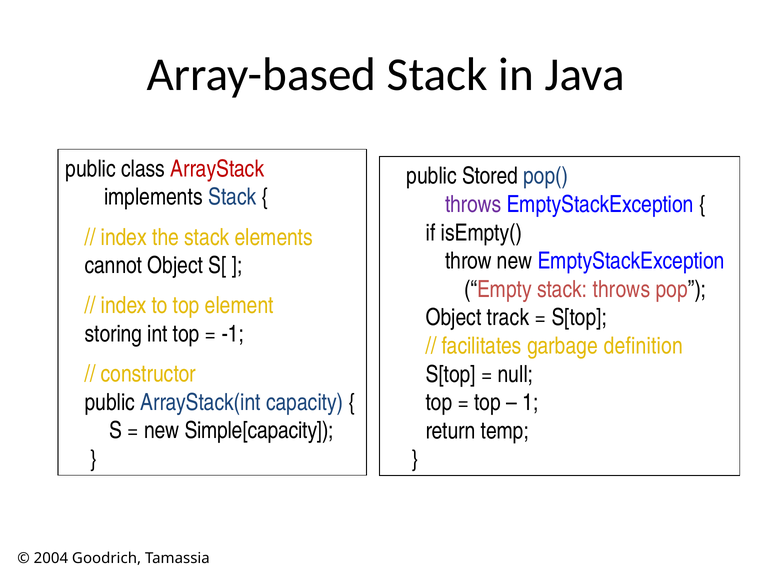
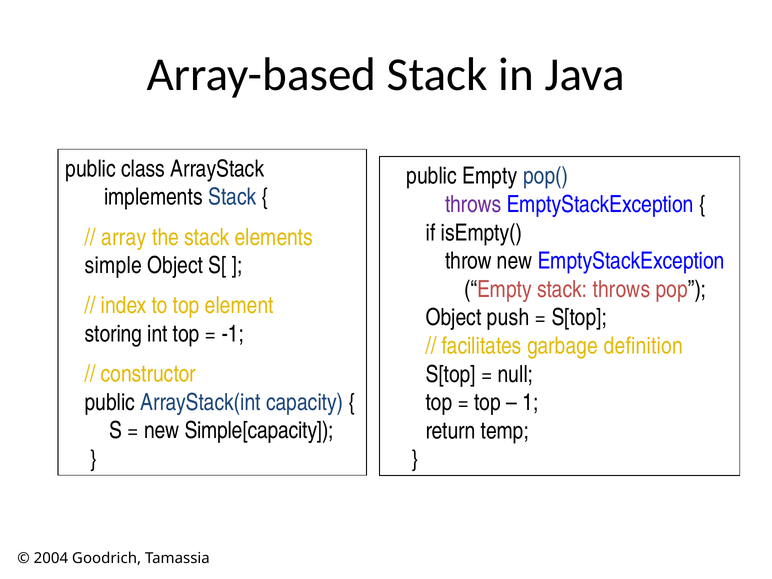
ArrayStack colour: red -> black (217, 169)
public Stored: Stored -> Empty (490, 176)
index: index -> array (124, 237)
cannot: cannot -> simple (113, 266)
track: track -> push (508, 318)
